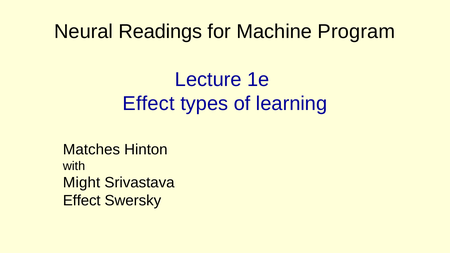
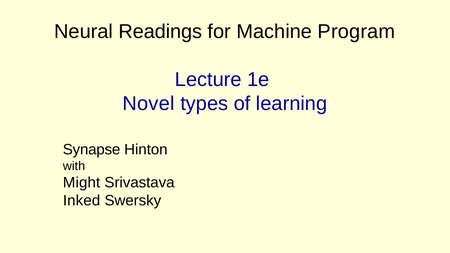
Effect: Effect -> Novel (149, 104)
Matches: Matches -> Synapse (92, 150)
Effect: Effect -> Inked (82, 201)
